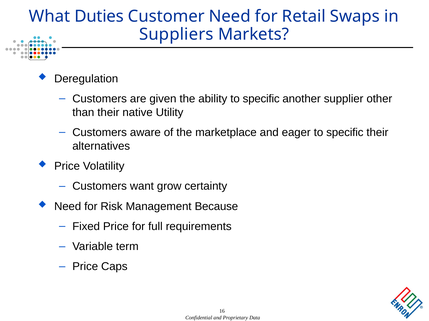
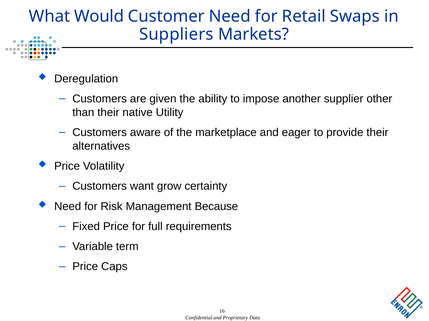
Duties: Duties -> Would (99, 16)
ability to specific: specific -> impose (261, 99)
eager to specific: specific -> provide (345, 133)
